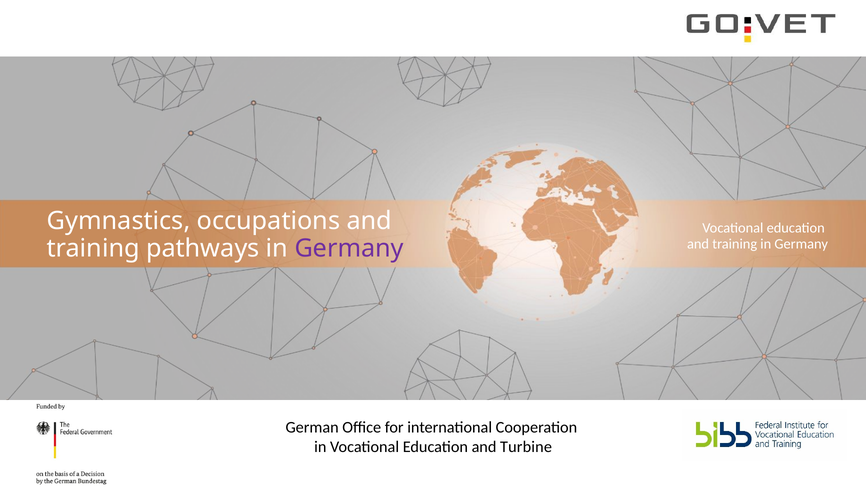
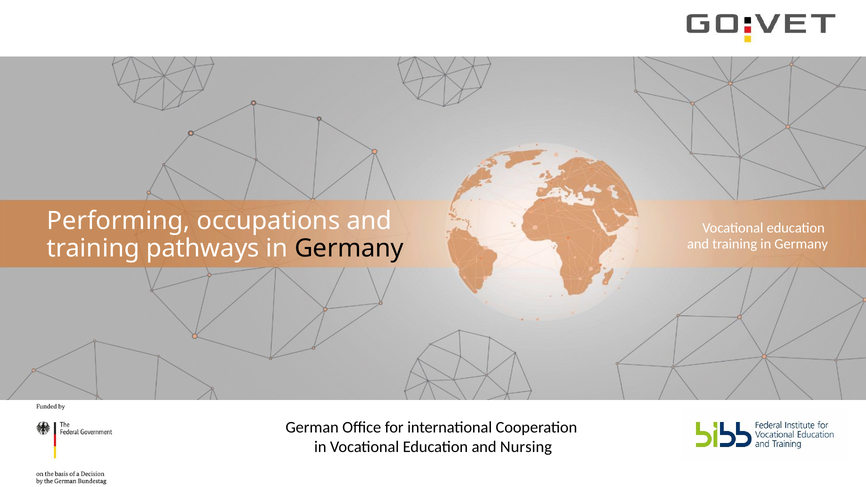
Gymnastics: Gymnastics -> Performing (119, 221)
Germany colour: purple -> black (349, 248)
Turbine: Turbine -> Nursing (526, 447)
